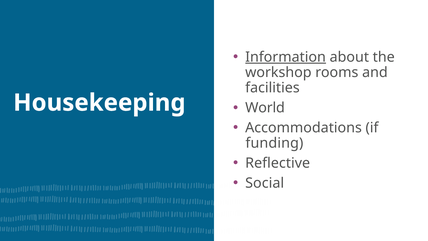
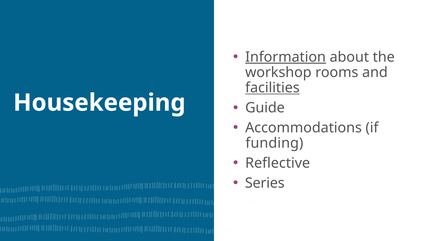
facilities underline: none -> present (272, 88)
World: World -> Guide (265, 108)
Social: Social -> Series (265, 183)
